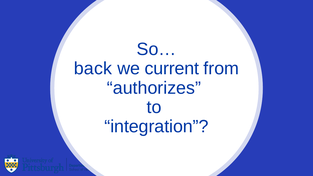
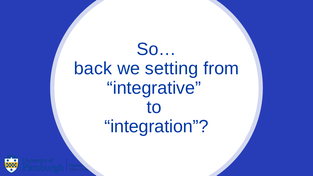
current: current -> setting (172, 69)
authorizes: authorizes -> integrative (154, 88)
